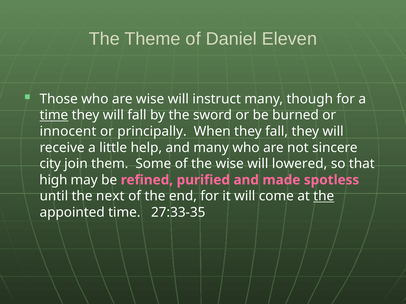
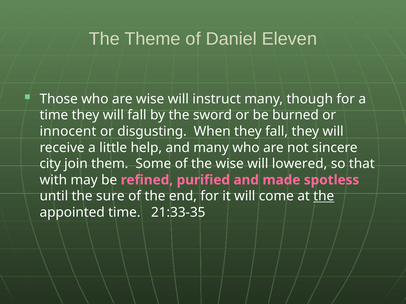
time underline: present -> none (54, 115)
principally: principally -> disgusting (152, 132)
high: high -> with (53, 180)
next: next -> sure (110, 197)
27:33-35: 27:33-35 -> 21:33-35 (178, 213)
